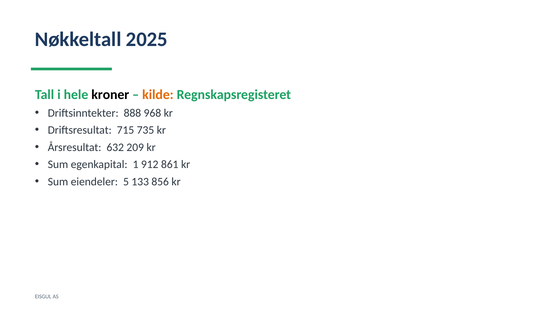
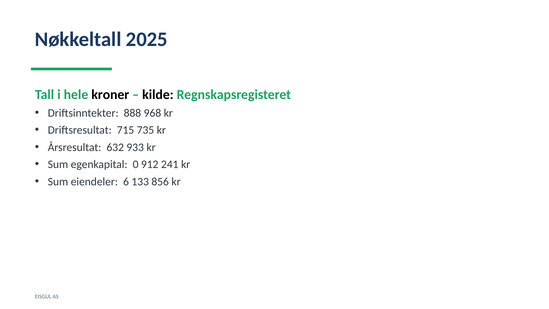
kilde colour: orange -> black (158, 95)
209: 209 -> 933 (135, 147)
1: 1 -> 0 (136, 164)
861: 861 -> 241 (170, 164)
5: 5 -> 6 (126, 182)
